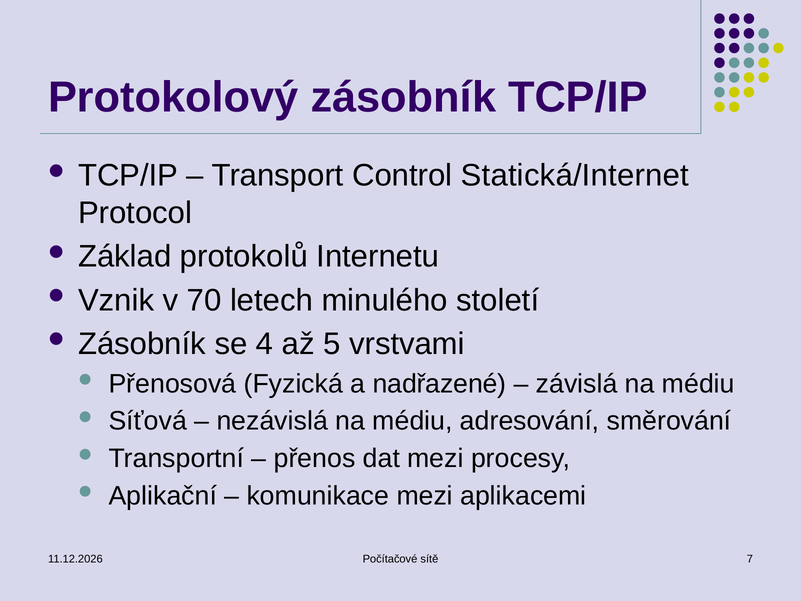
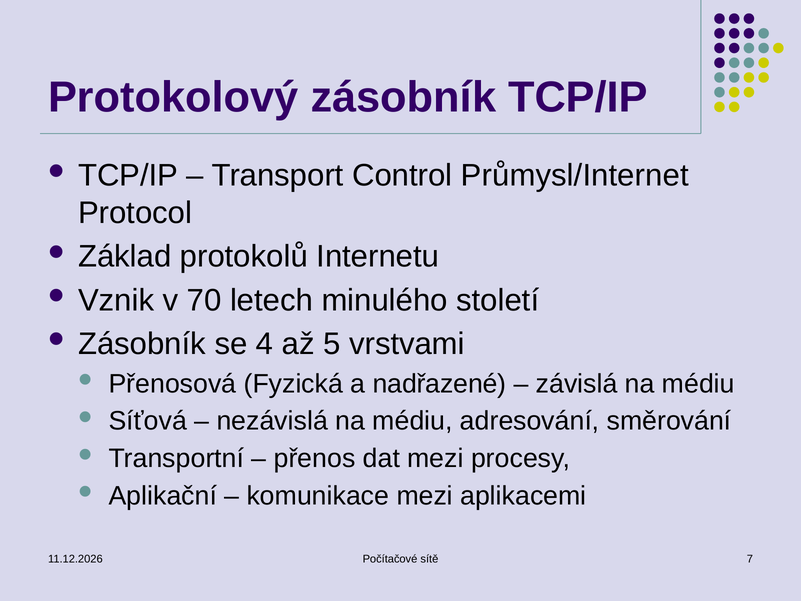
Statická/Internet: Statická/Internet -> Průmysl/Internet (575, 175)
